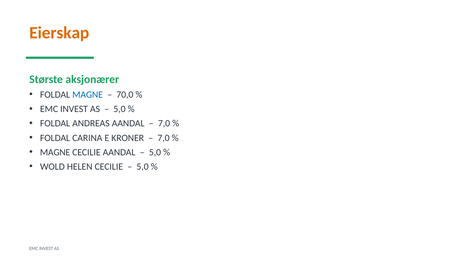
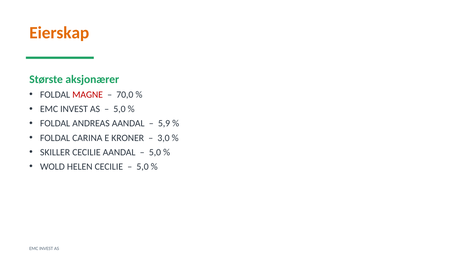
MAGNE colour: blue -> red (88, 95)
7,0: 7,0 -> 5,9 (164, 123)
7,0: 7,0 -> 3,0 (164, 138)
MAGNE: MAGNE -> SKILLER (55, 152)
